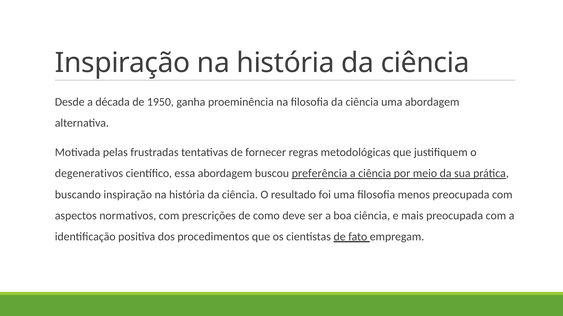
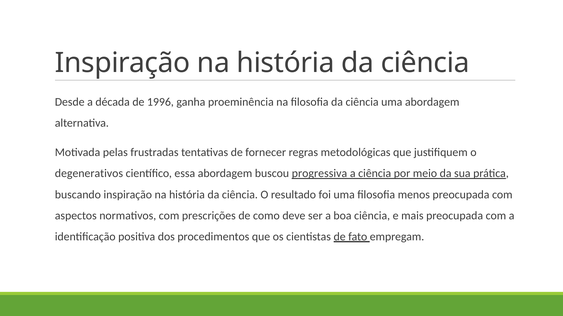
1950: 1950 -> 1996 (160, 102)
preferência: preferência -> progressiva (319, 174)
